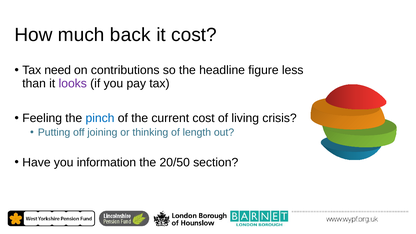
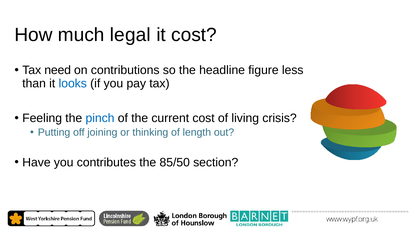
back: back -> legal (130, 35)
looks colour: purple -> blue (73, 83)
information: information -> contributes (106, 162)
20/50: 20/50 -> 85/50 (175, 162)
